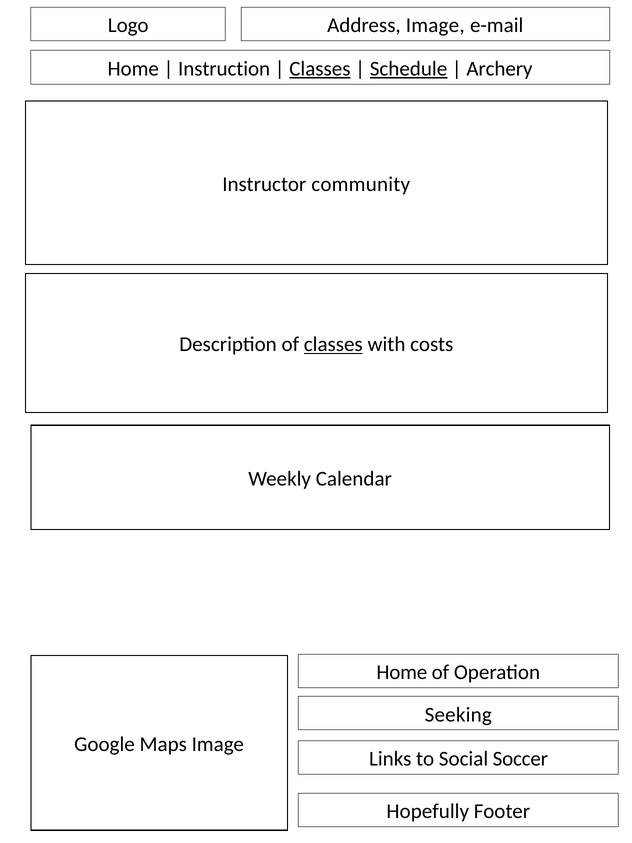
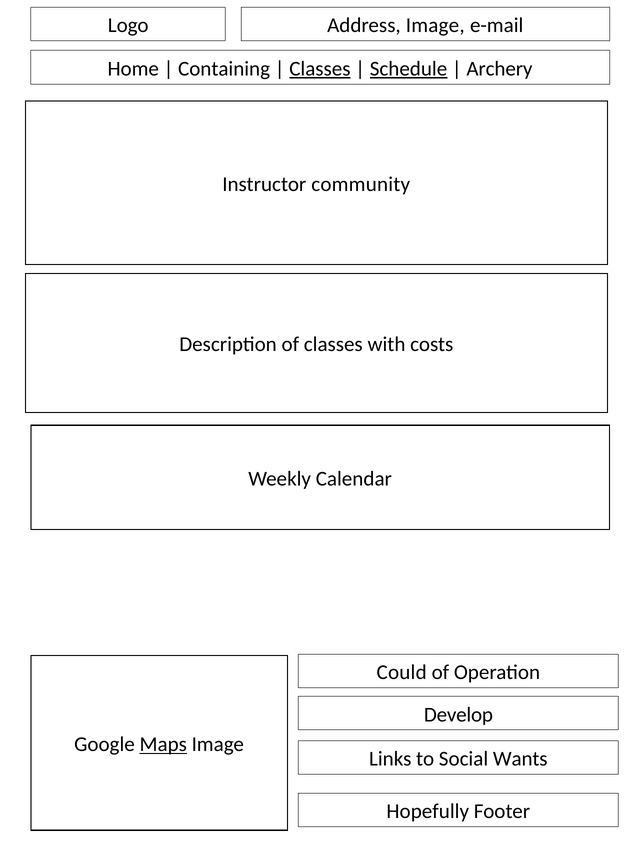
Instruction: Instruction -> Containing (224, 69)
classes underline: present -> none (333, 344)
Home: Home -> Could (402, 672)
Seeking: Seeking -> Develop (458, 714)
Maps underline: none -> present (163, 744)
Soccer: Soccer -> Wants (520, 759)
